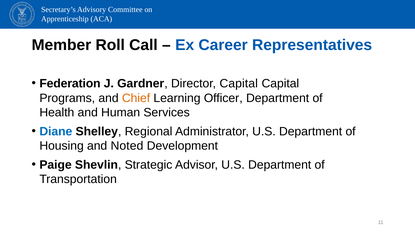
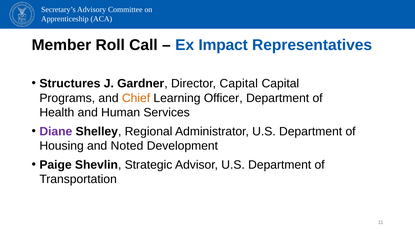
Career: Career -> Impact (223, 45)
Federation: Federation -> Structures (70, 84)
Diane colour: blue -> purple (56, 132)
